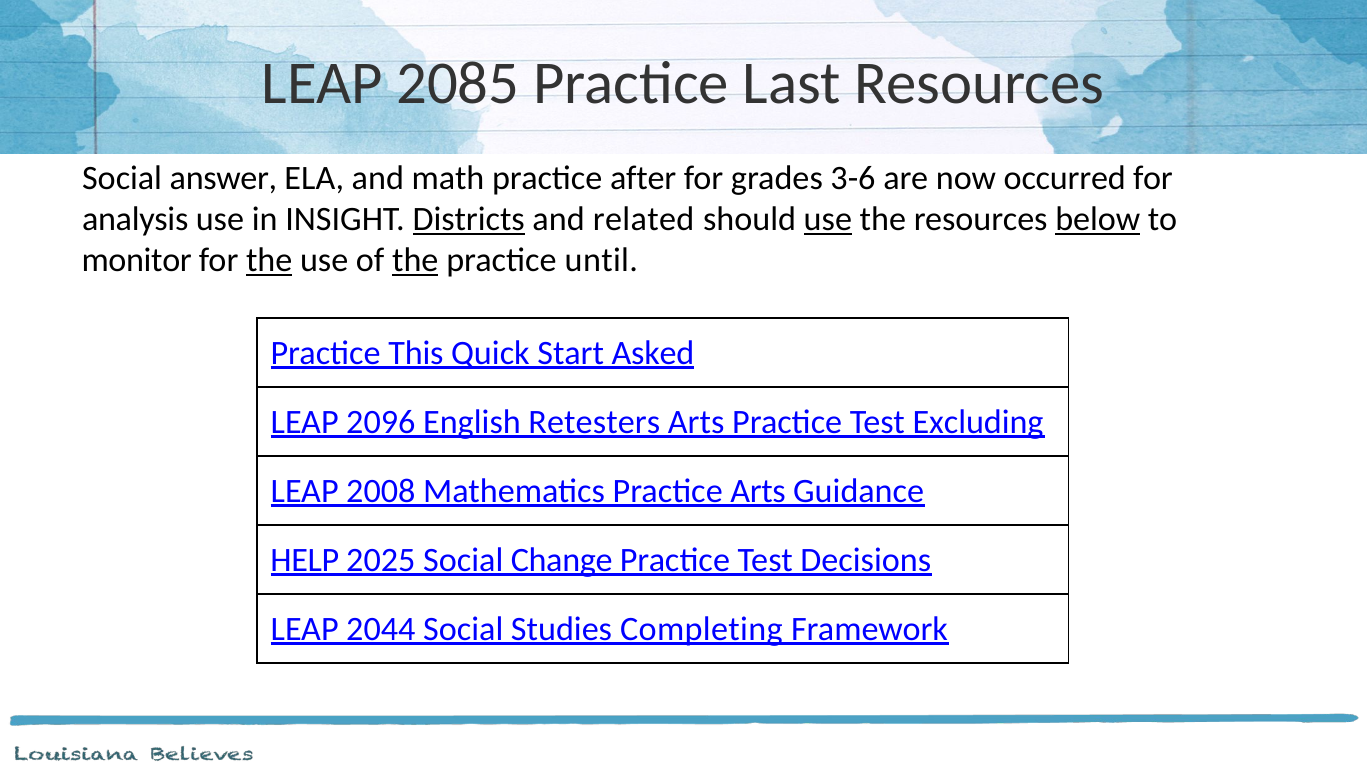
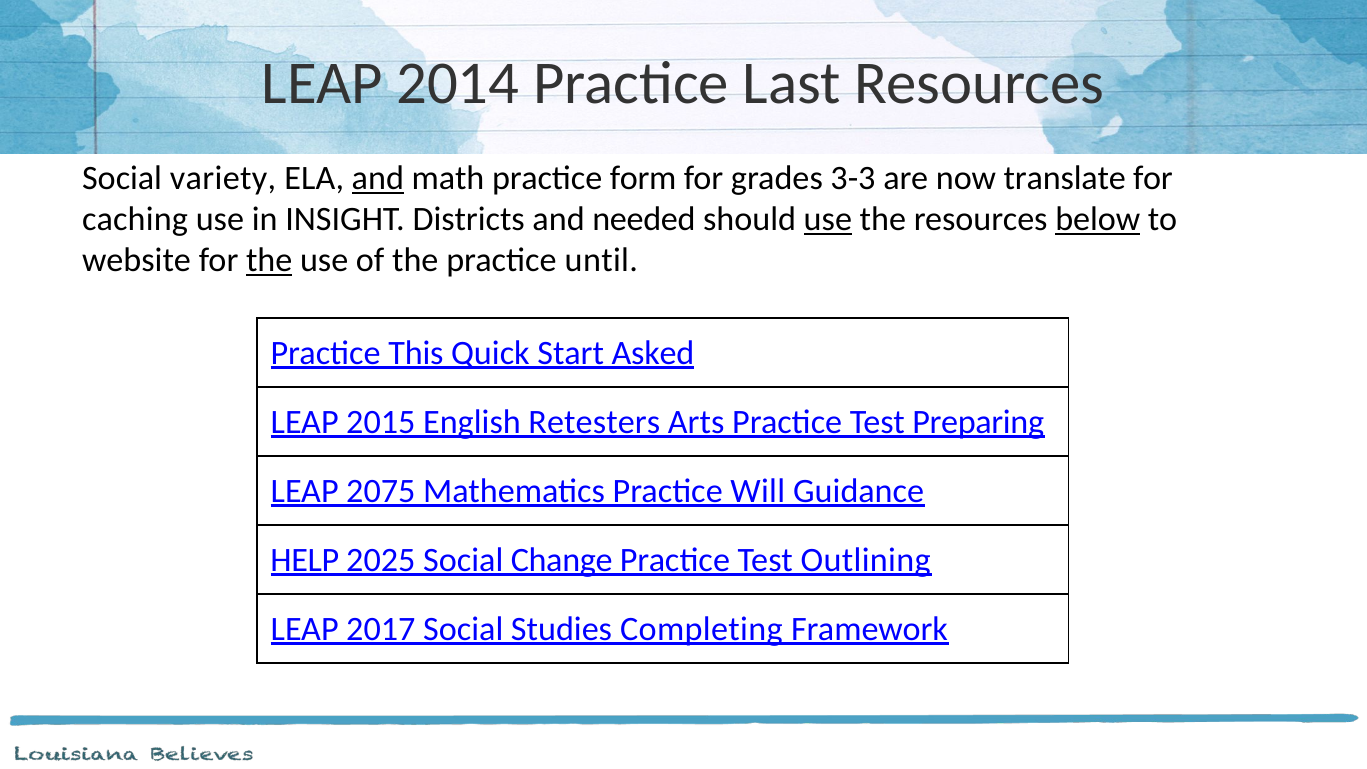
2085: 2085 -> 2014 (458, 84)
answer: answer -> variety (223, 178)
and underline: none -> present (378, 178)
after: after -> form (643, 178)
3-6: 3-6 -> 3-3 (853, 178)
occurred: occurred -> translate (1065, 178)
analysis: analysis -> caching (135, 219)
Districts underline: present -> none (469, 219)
related: related -> needed (644, 219)
monitor: monitor -> website (136, 260)
the underline: present -> none (415, 260)
2096: 2096 -> 2015 (381, 422)
Excluding: Excluding -> Preparing (978, 422)
2008: 2008 -> 2075 (381, 491)
Practice Arts: Arts -> Will (758, 491)
Decisions: Decisions -> Outlining (866, 560)
2044: 2044 -> 2017 (381, 629)
